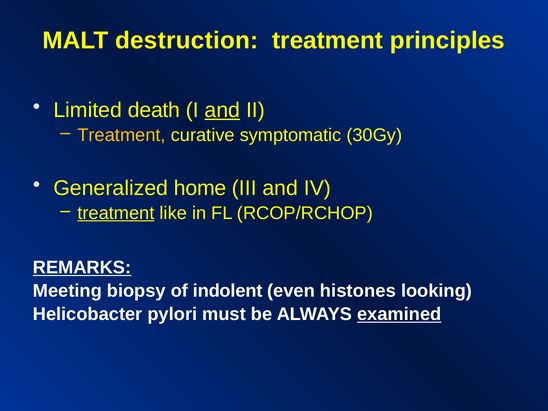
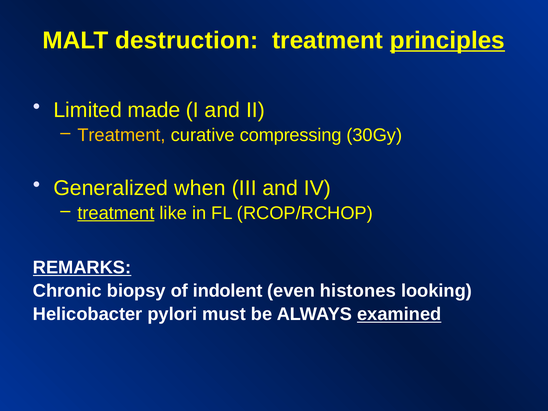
principles underline: none -> present (447, 41)
death: death -> made (154, 110)
and underline: present -> none (222, 110)
symptomatic: symptomatic -> compressing (291, 135)
home: home -> when (200, 188)
Meeting: Meeting -> Chronic (67, 291)
